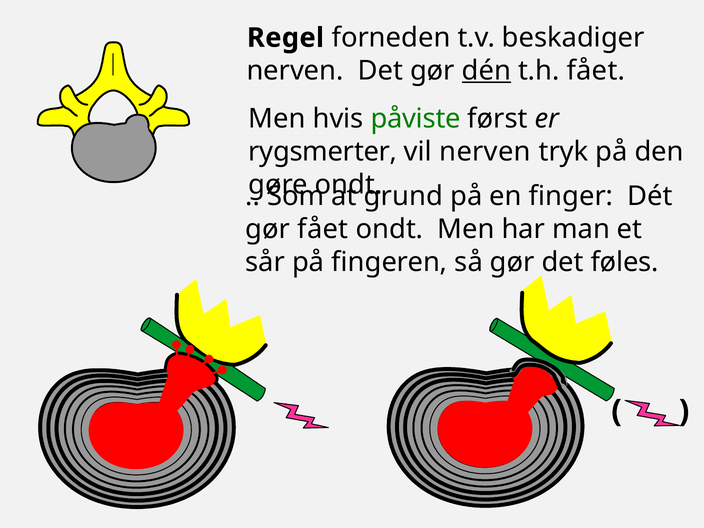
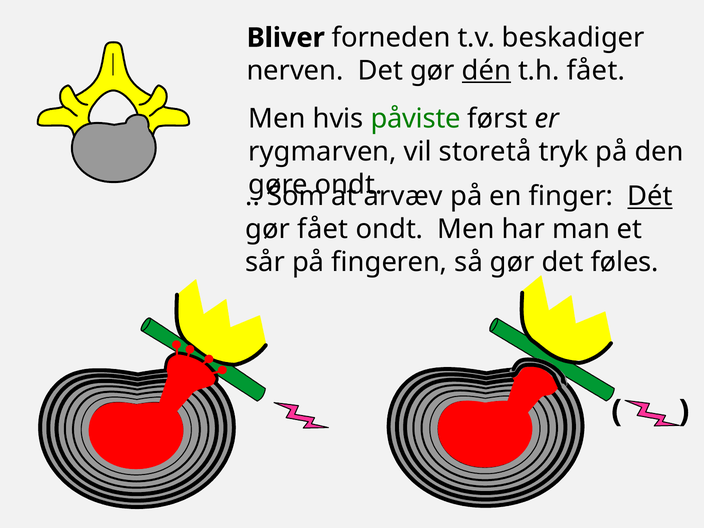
Regel: Regel -> Bliver (286, 38)
rygsmerter: rygsmerter -> rygmarven (323, 152)
vil nerven: nerven -> storetå (485, 152)
grund: grund -> arvæv (403, 196)
Dét underline: none -> present (650, 196)
